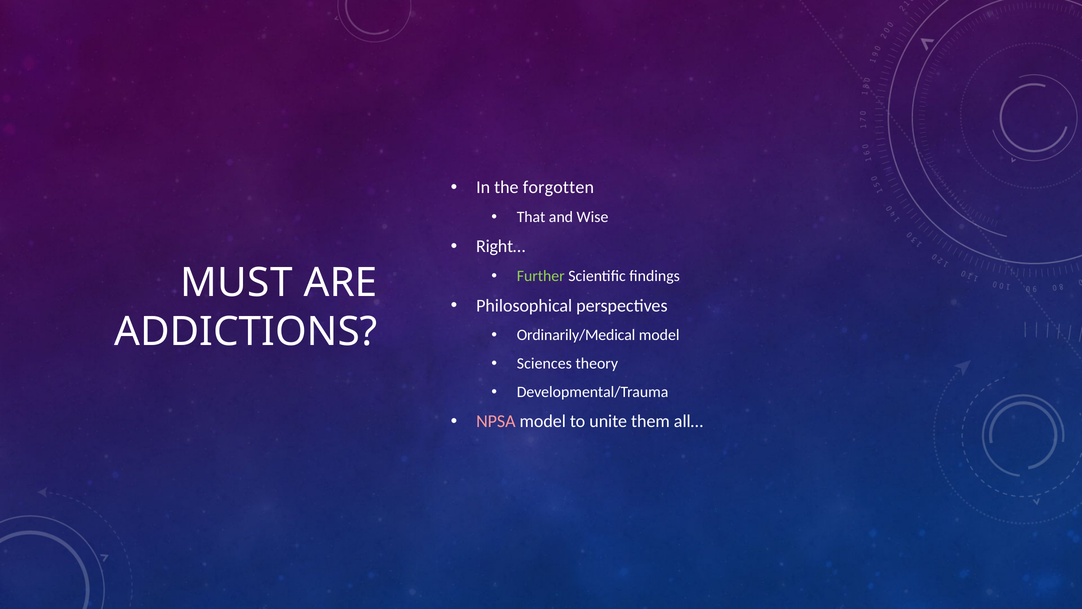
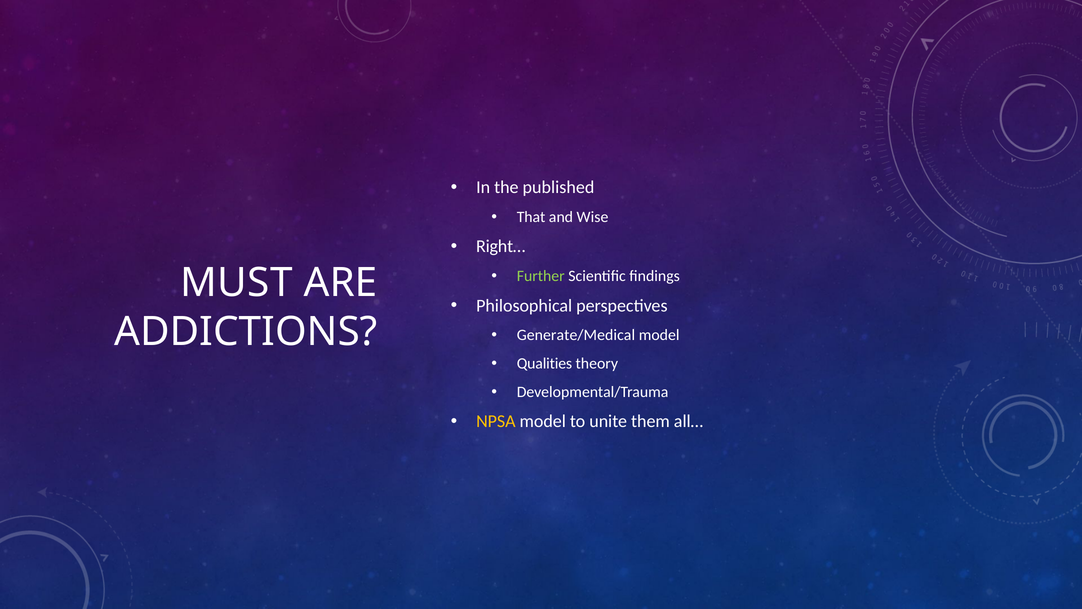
forgotten: forgotten -> published (558, 187)
Ordinarily/Medical: Ordinarily/Medical -> Generate/Medical (576, 335)
Sciences: Sciences -> Qualities (544, 363)
NPSA colour: pink -> yellow (496, 421)
